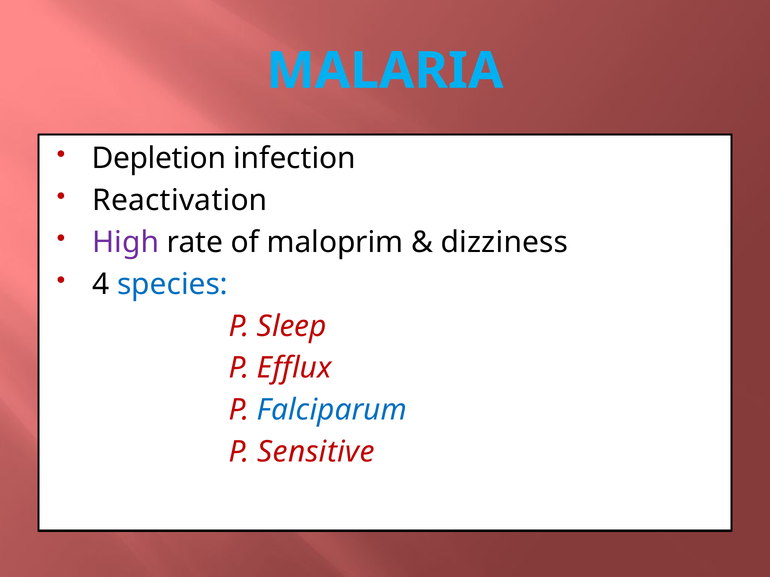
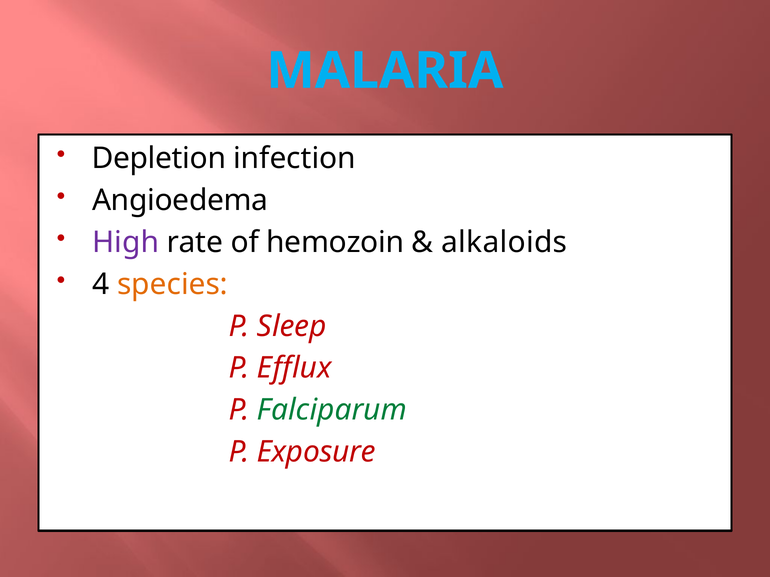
Reactivation: Reactivation -> Angioedema (180, 201)
maloprim: maloprim -> hemozoin (335, 243)
dizziness: dizziness -> alkaloids (504, 243)
species colour: blue -> orange (172, 284)
Falciparum colour: blue -> green (332, 410)
Sensitive: Sensitive -> Exposure (316, 452)
